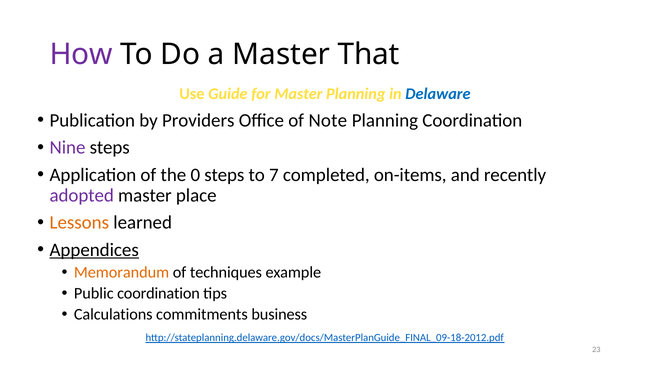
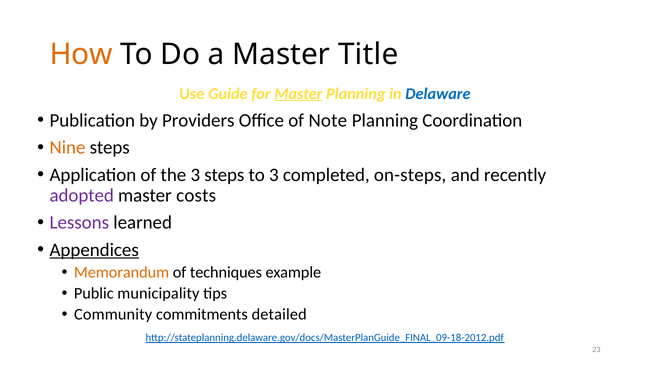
How colour: purple -> orange (81, 55)
That: That -> Title (368, 55)
Master underline: none -> present (298, 94)
Nine colour: purple -> orange (68, 147)
the 0: 0 -> 3 (195, 175)
to 7: 7 -> 3 (274, 175)
on-items: on-items -> on-steps (410, 175)
place: place -> costs (196, 195)
Lessons colour: orange -> purple (79, 222)
Public coordination: coordination -> municipality (158, 293)
Calculations: Calculations -> Community (113, 314)
business: business -> detailed (279, 314)
